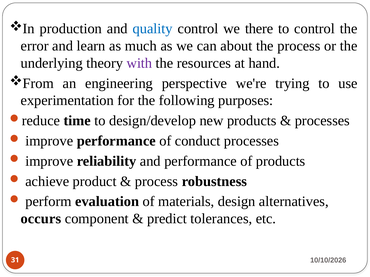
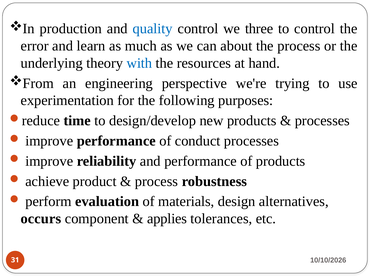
there: there -> three (259, 29)
with colour: purple -> blue (139, 63)
predict: predict -> applies (167, 219)
